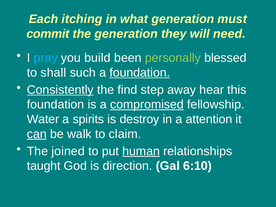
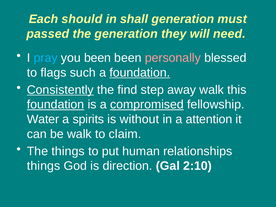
itching: itching -> should (82, 19)
what: what -> shall (134, 19)
commit: commit -> passed (48, 34)
you build: build -> been (98, 58)
personally colour: light green -> pink (173, 58)
shall: shall -> flags (53, 73)
away hear: hear -> walk (212, 90)
foundation underline: none -> present (56, 105)
destroy: destroy -> without (139, 119)
can underline: present -> none (37, 134)
The joined: joined -> things (68, 151)
human underline: present -> none (141, 151)
taught: taught -> things (44, 166)
6:10: 6:10 -> 2:10 (198, 166)
